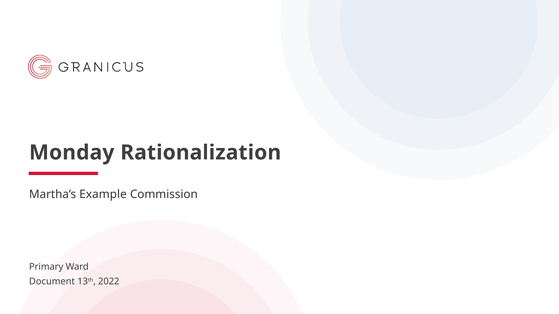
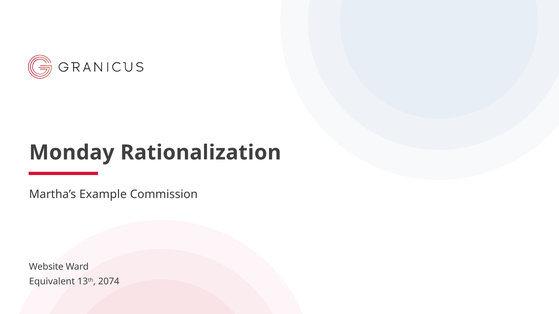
Primary: Primary -> Website (46, 267)
Document: Document -> Equivalent (52, 282)
2022: 2022 -> 2074 (109, 282)
